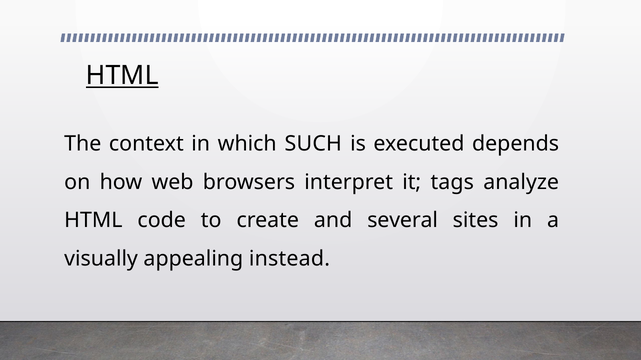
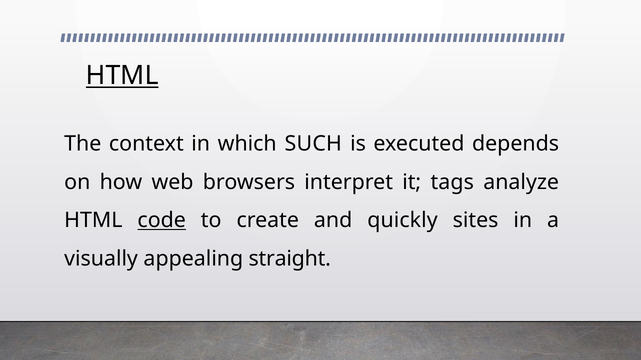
code underline: none -> present (162, 221)
several: several -> quickly (402, 221)
instead: instead -> straight (290, 259)
